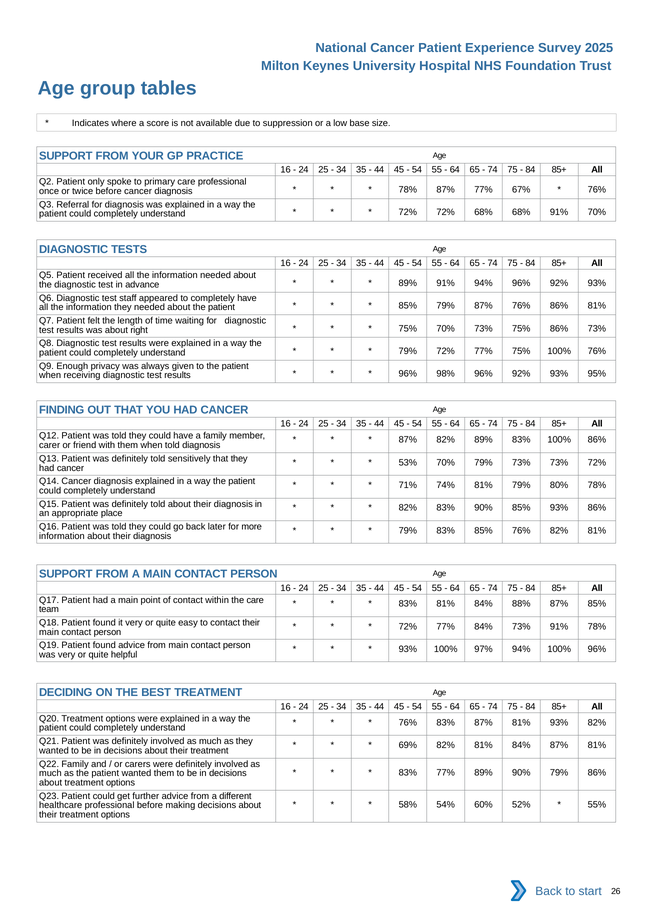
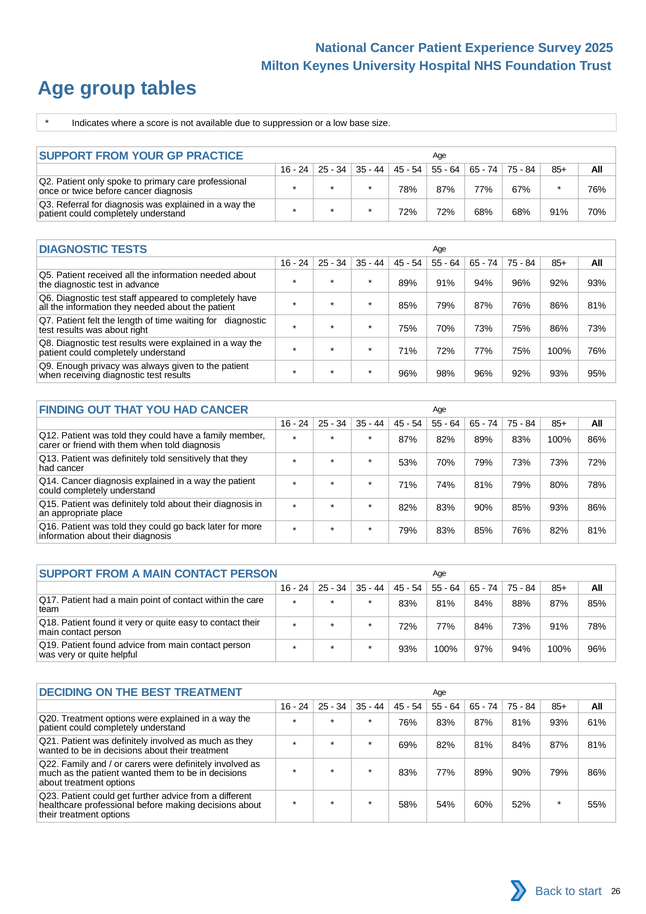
79%: 79% -> 71% (408, 351)
93% 82%: 82% -> 61% (597, 723)
